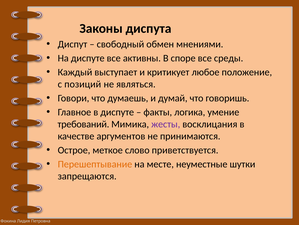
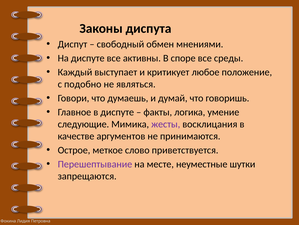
позиций: позиций -> подобно (83, 84)
требований: требований -> следующие (83, 124)
Перешептывание colour: orange -> purple (95, 164)
